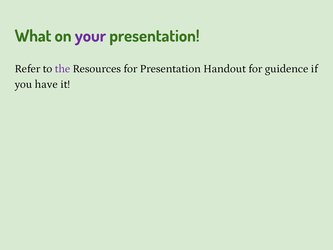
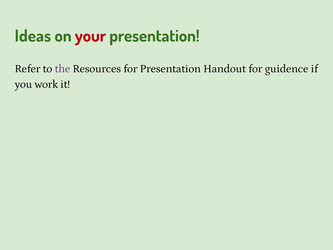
What: What -> Ideas (33, 36)
your colour: purple -> red (90, 36)
have: have -> work (46, 84)
